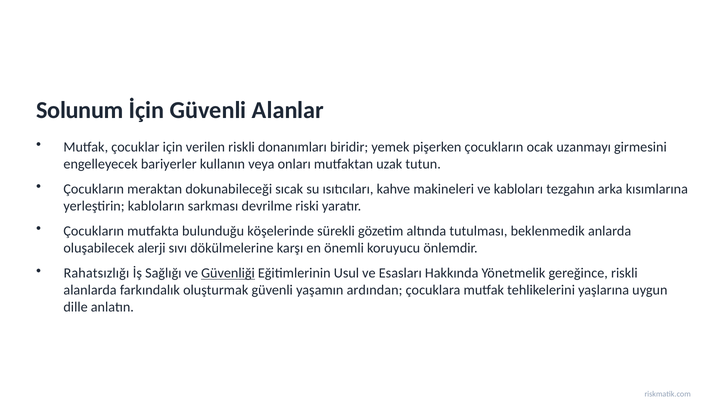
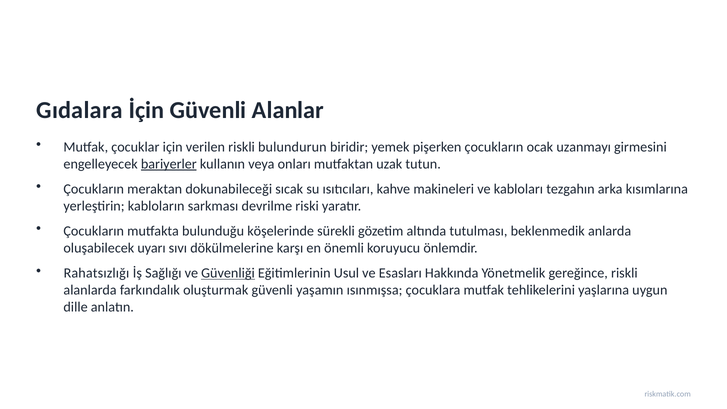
Solunum: Solunum -> Gıdalara (80, 110)
donanımları: donanımları -> bulundurun (292, 147)
bariyerler underline: none -> present (169, 164)
alerji: alerji -> uyarı (152, 248)
ardından: ardından -> ısınmışsa (375, 290)
